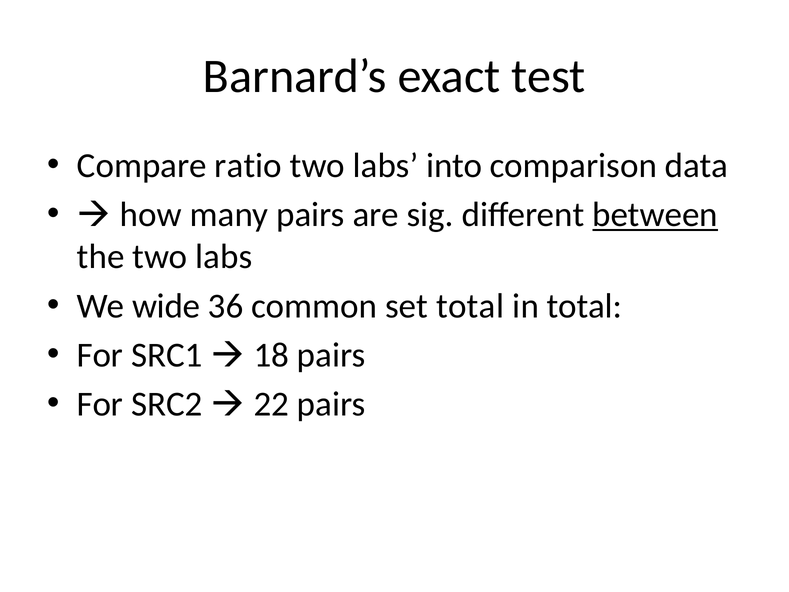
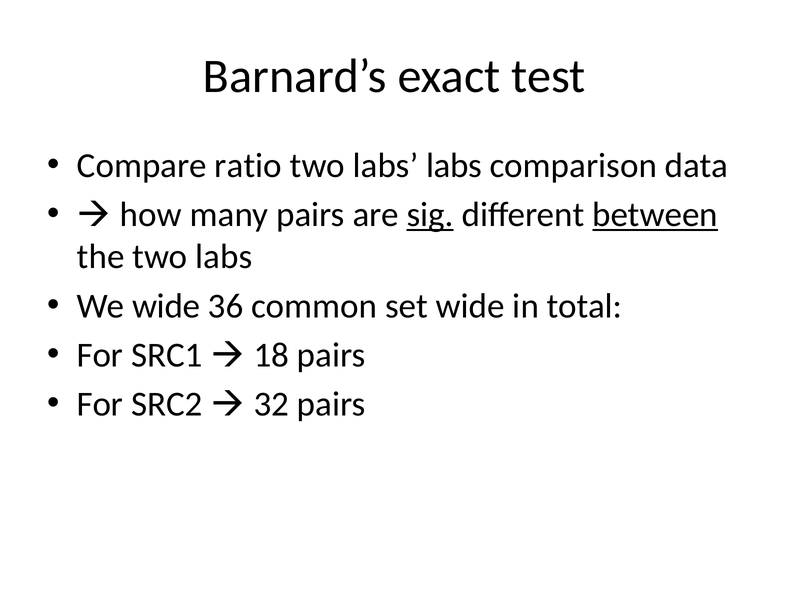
labs into: into -> labs (454, 166)
sig underline: none -> present (430, 215)
set total: total -> wide (470, 306)
22: 22 -> 32 (271, 404)
